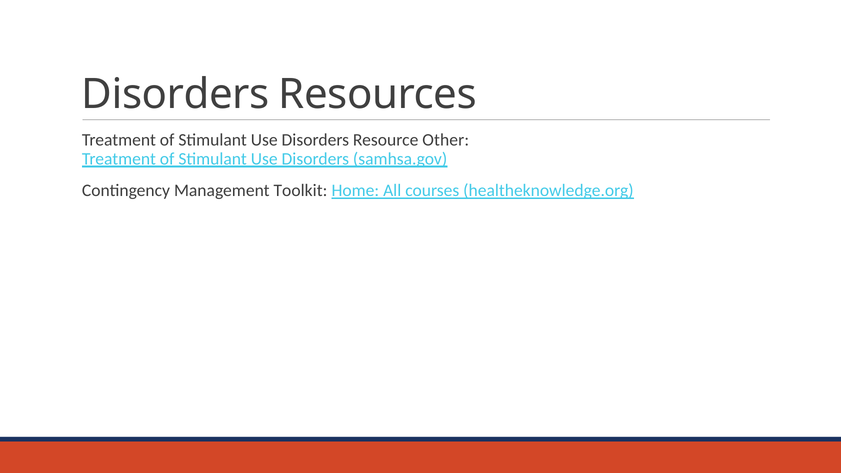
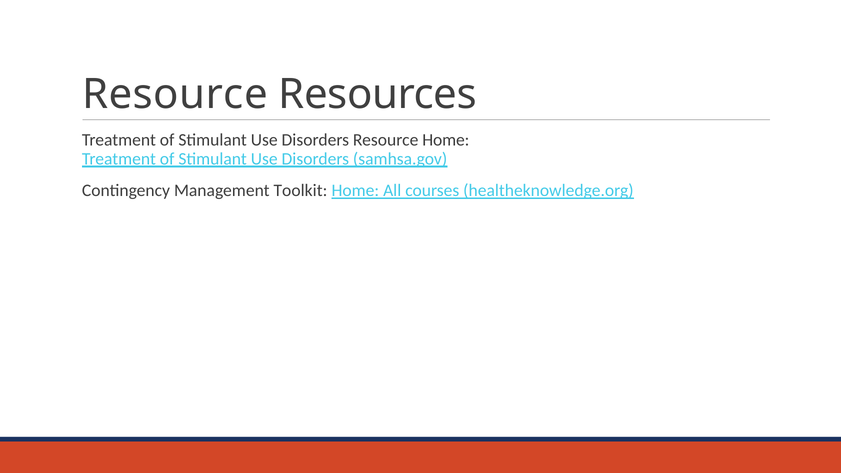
Disorders: Disorders -> Resource (175, 94)
Resource Other: Other -> Home (446, 140)
